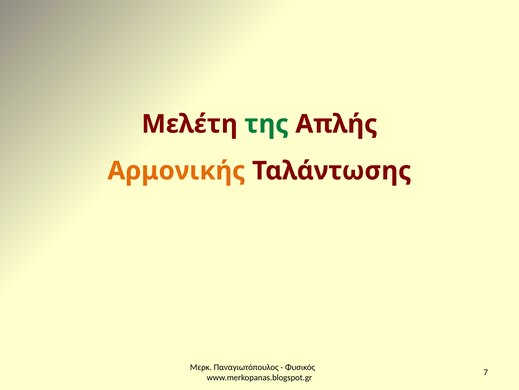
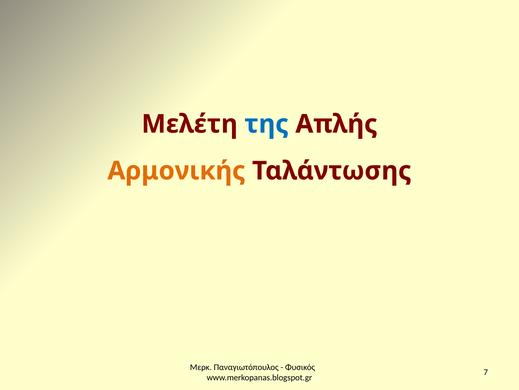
της colour: green -> blue (267, 124)
